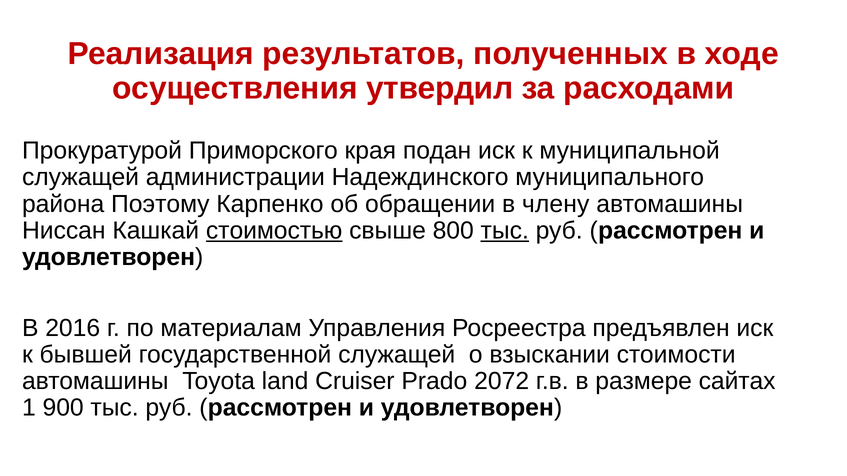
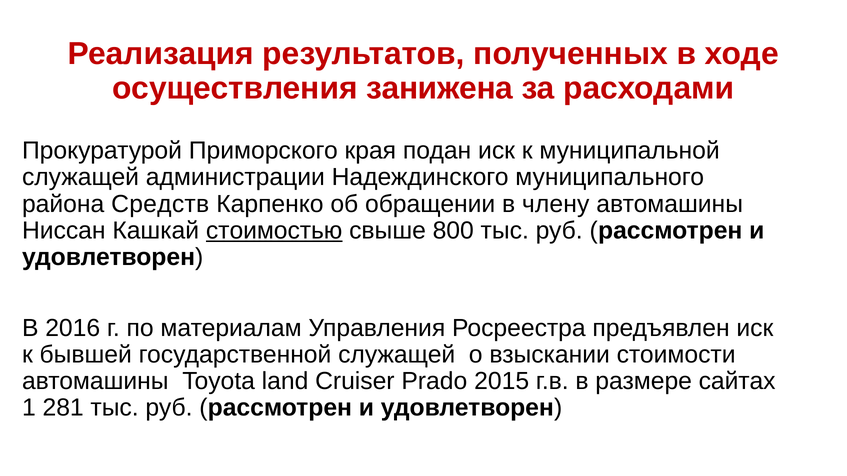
утвердил: утвердил -> занижена (440, 88)
Поэтому: Поэтому -> Средств (160, 204)
тыс underline: present -> none (505, 231)
2072: 2072 -> 2015 (502, 382)
900: 900 -> 281 (63, 408)
